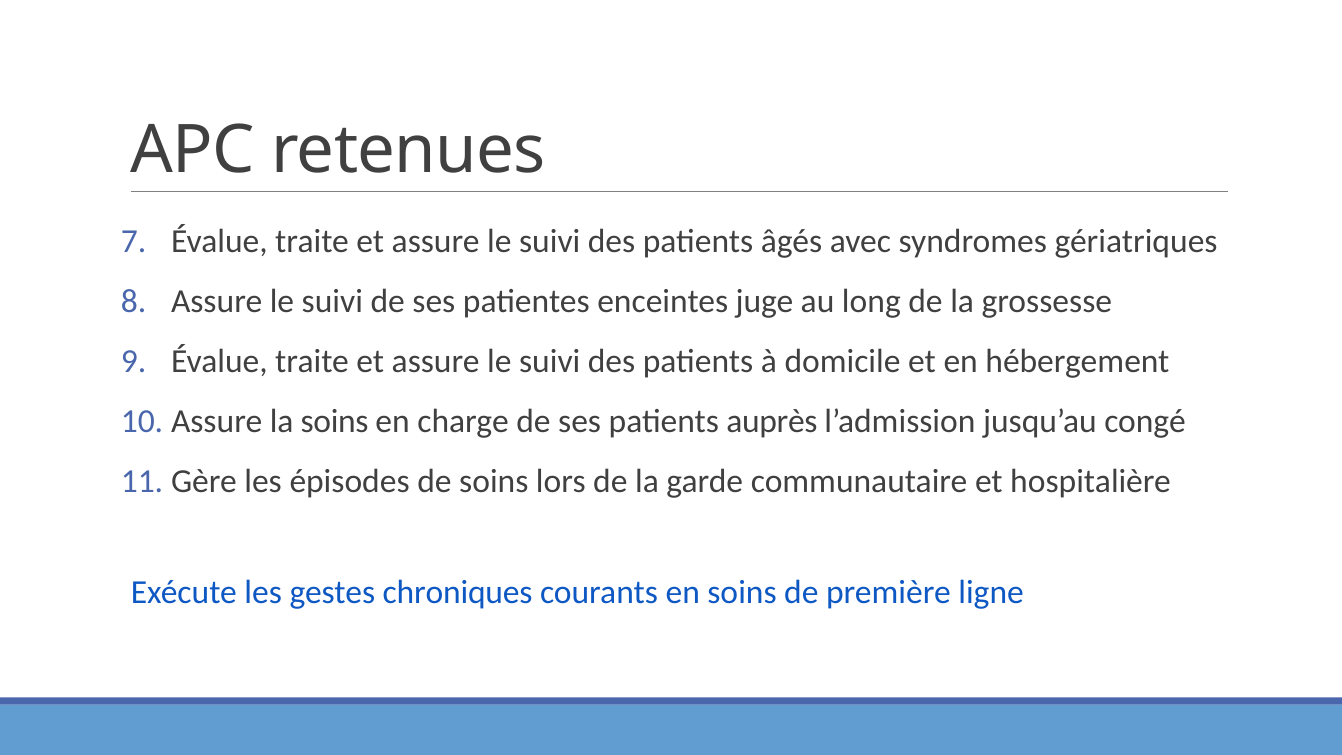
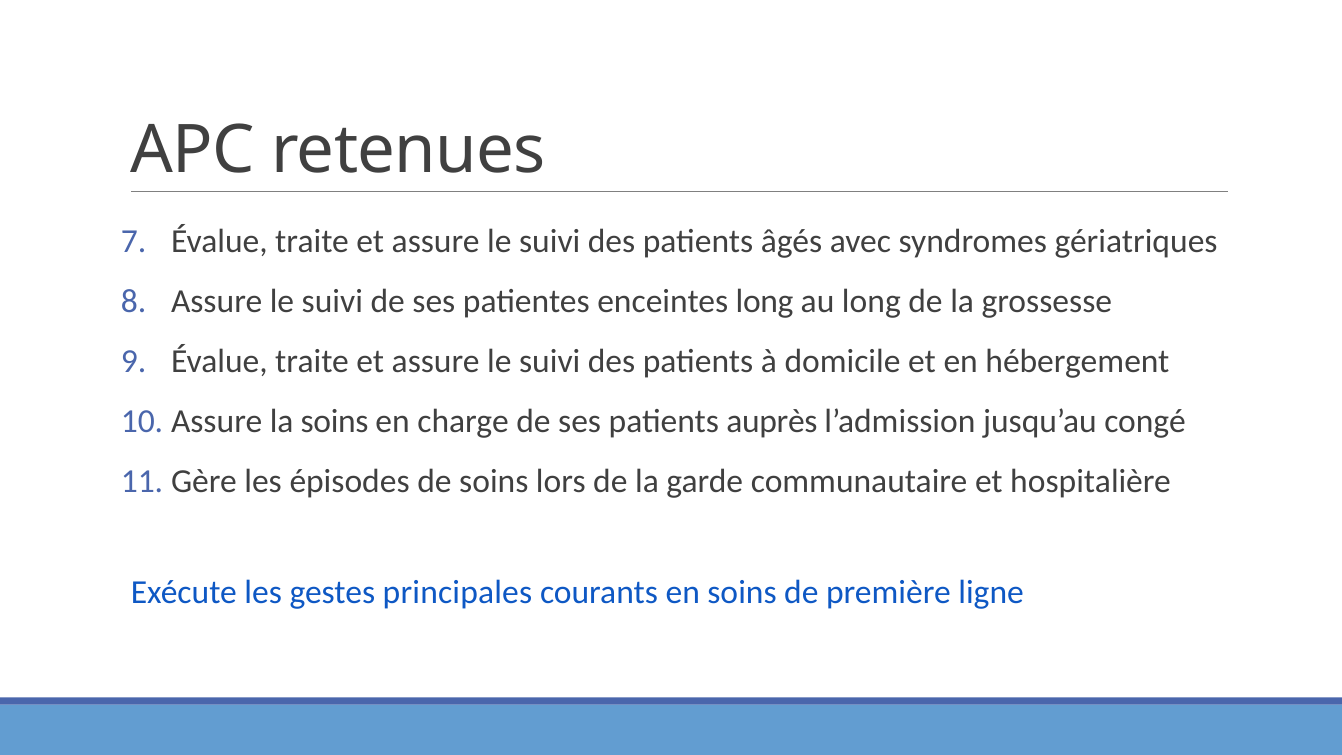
enceintes juge: juge -> long (765, 302)
chroniques: chroniques -> principales (457, 592)
